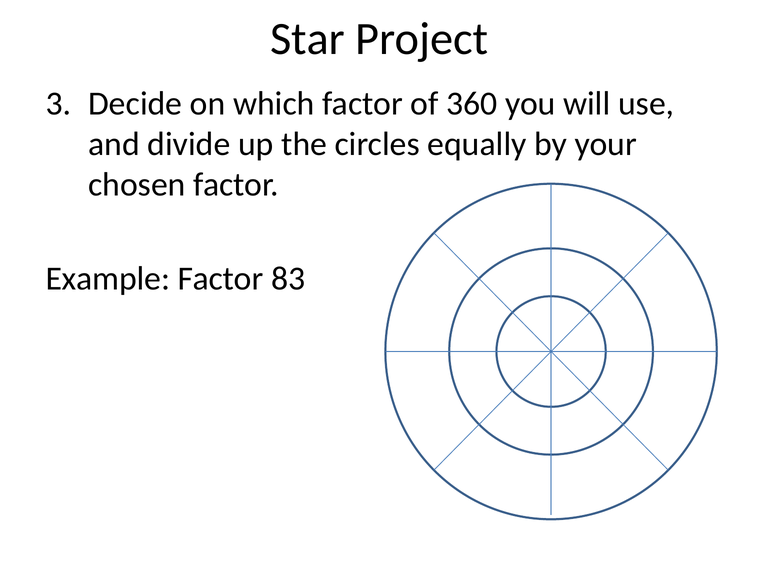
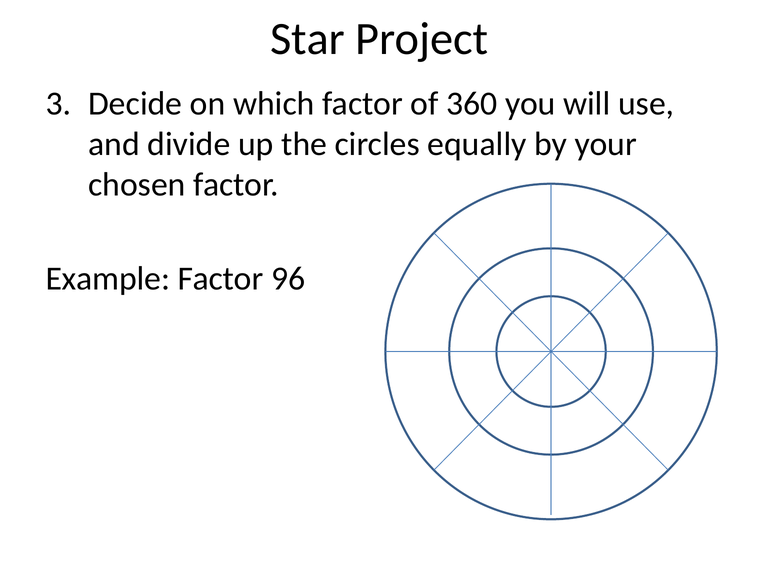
83: 83 -> 96 (288, 279)
